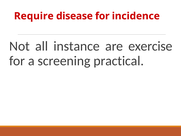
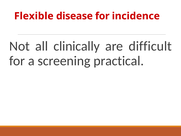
Require: Require -> Flexible (34, 16)
instance: instance -> clinically (77, 46)
exercise: exercise -> difficult (150, 46)
